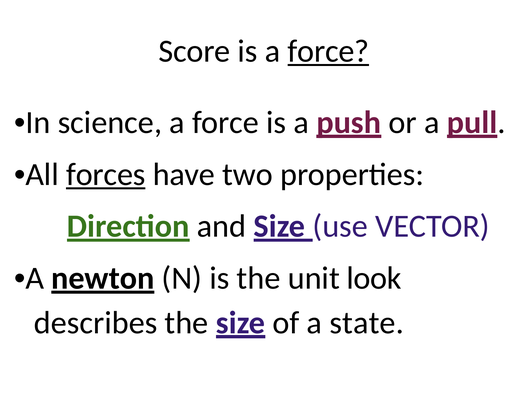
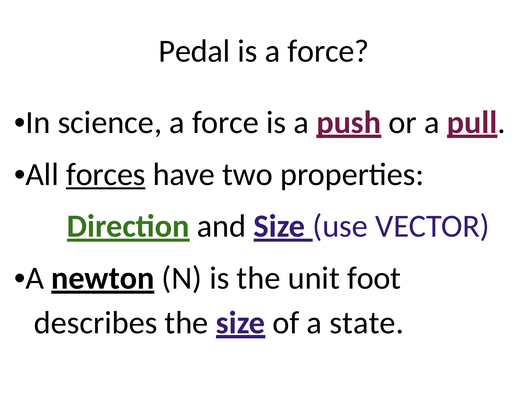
Score: Score -> Pedal (194, 51)
force underline: present -> none (328, 51)
look: look -> foot (374, 278)
